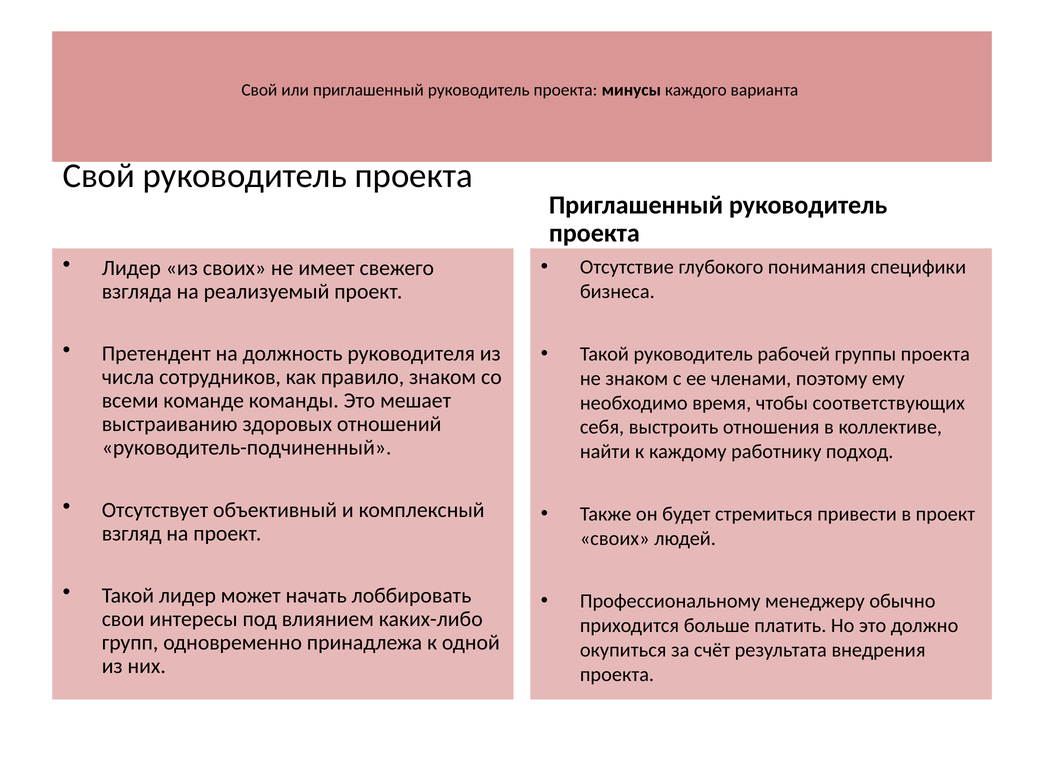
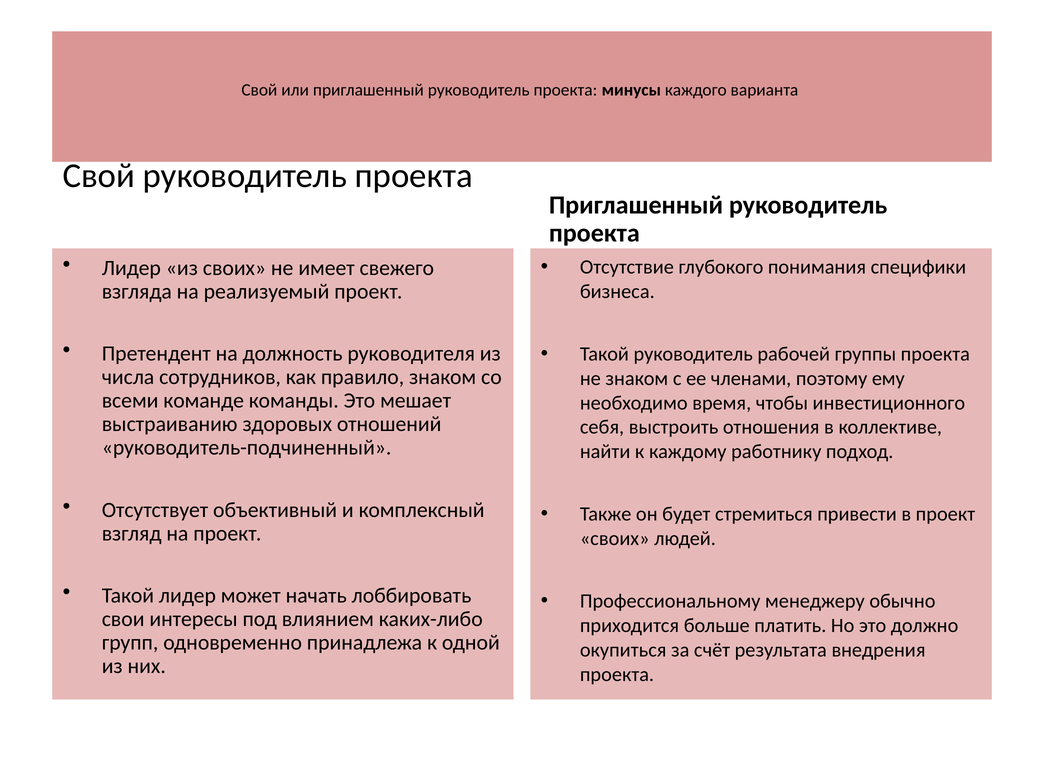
соответствующих: соответствующих -> инвестиционного (889, 403)
